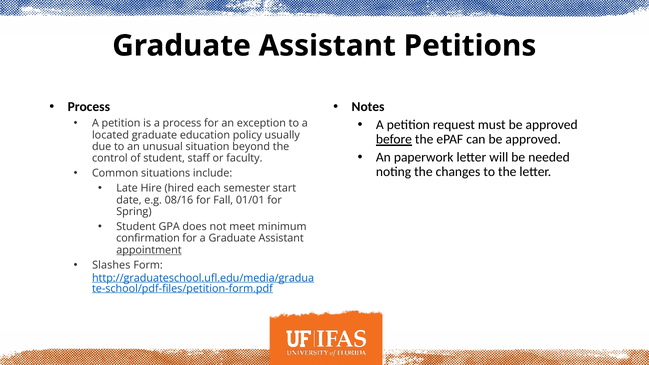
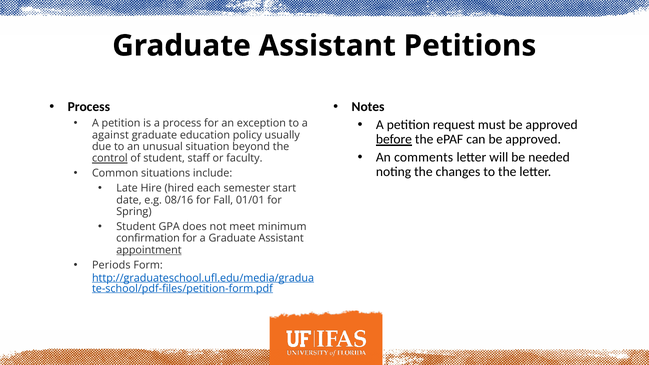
located: located -> against (110, 135)
paperwork: paperwork -> comments (424, 157)
control underline: none -> present (110, 158)
Slashes: Slashes -> Periods (111, 265)
